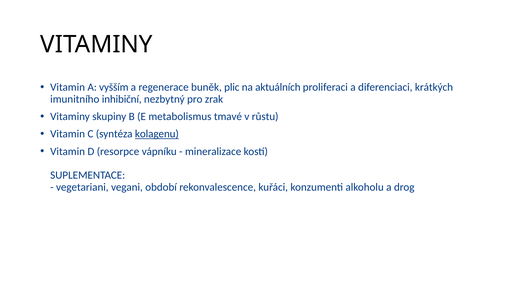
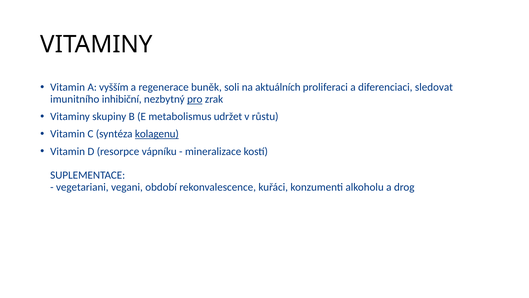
plic: plic -> soli (232, 87)
krátkých: krátkých -> sledovat (434, 87)
pro underline: none -> present (195, 99)
tmavé: tmavé -> udržet (228, 116)
